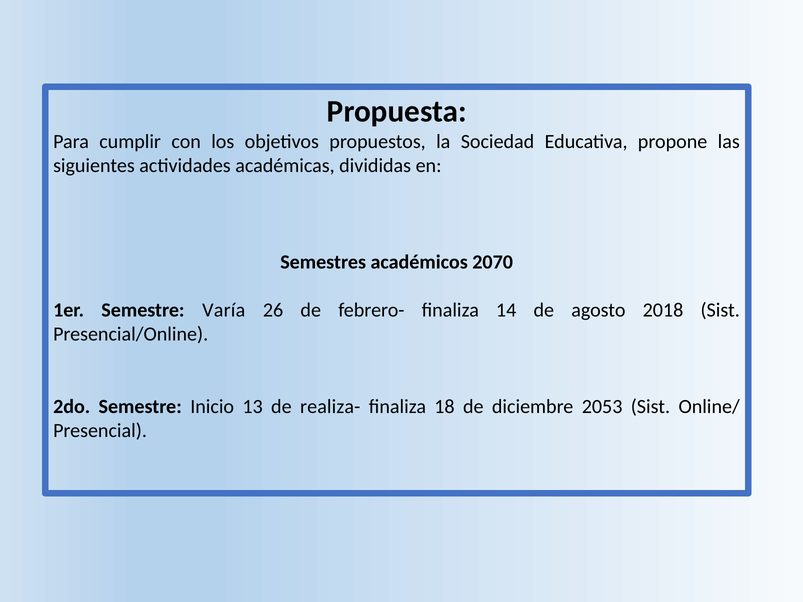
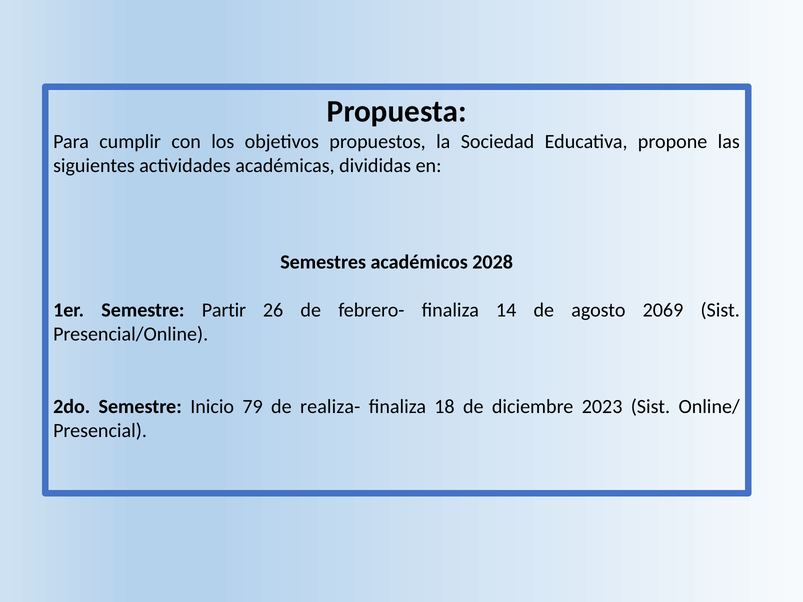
2070: 2070 -> 2028 (493, 262)
Varía: Varía -> Partir (224, 310)
2018: 2018 -> 2069 (663, 310)
13: 13 -> 79 (253, 407)
2053: 2053 -> 2023 (602, 407)
